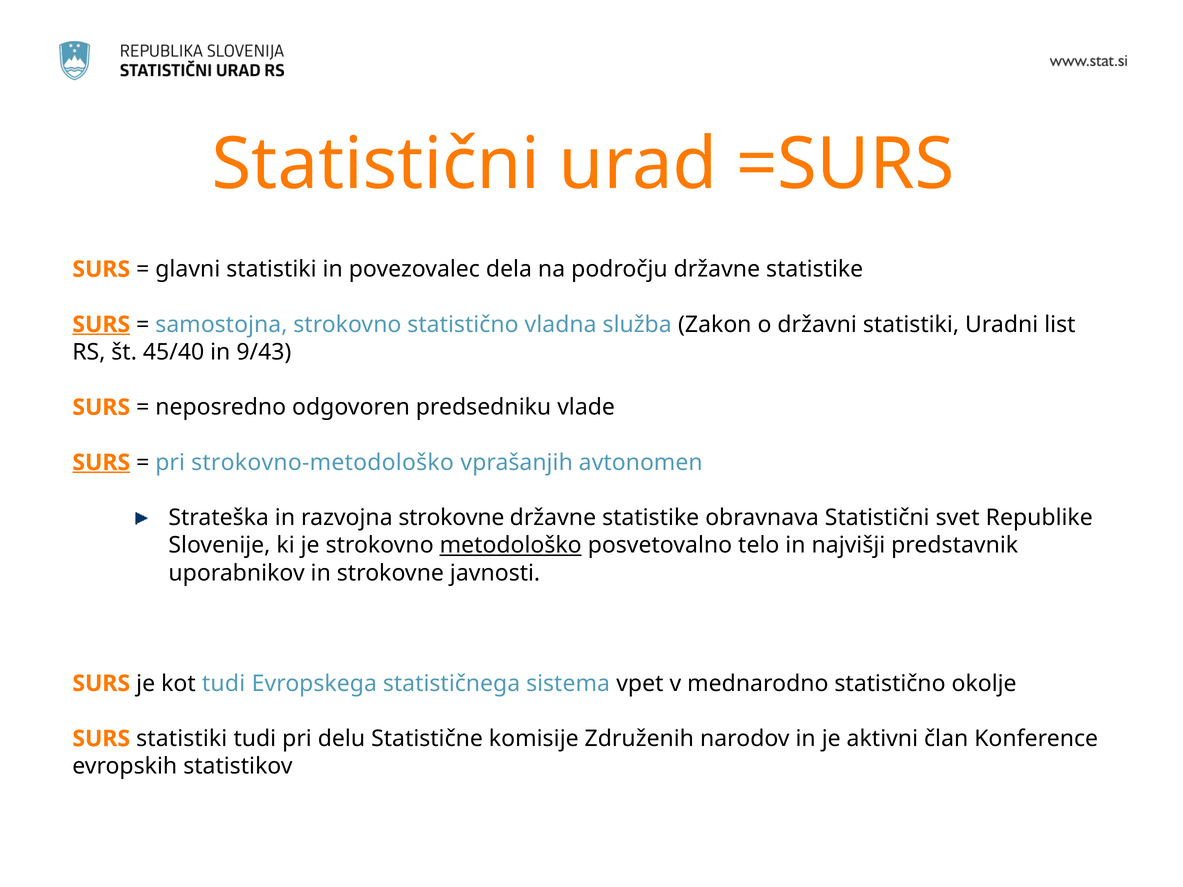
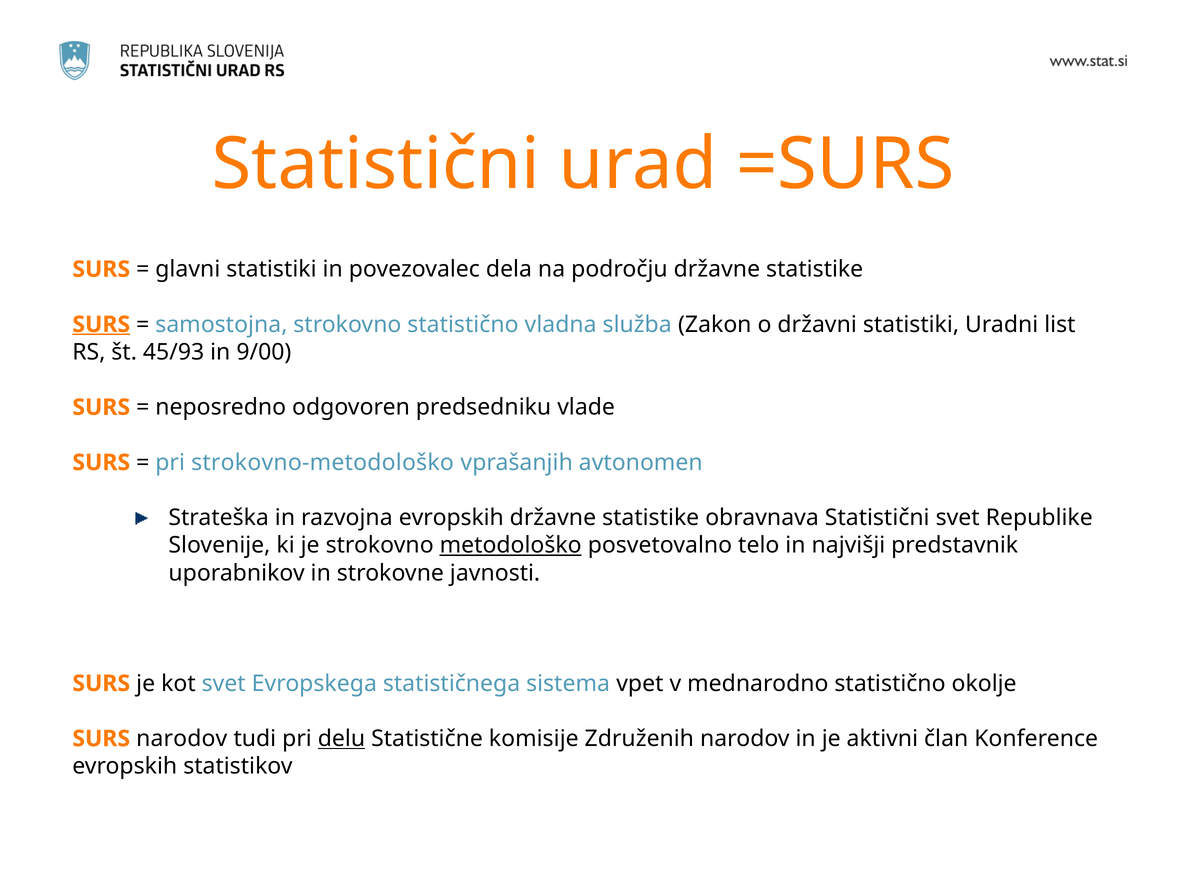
45/40: 45/40 -> 45/93 (174, 352)
9/43: 9/43 -> 9/00 (264, 352)
SURS underline: present -> none (101, 463)
razvojna strokovne: strokovne -> evropskih (451, 518)
kot tudi: tudi -> svet (224, 684)
SURS statistiki: statistiki -> narodov (182, 739)
delu underline: none -> present (341, 739)
